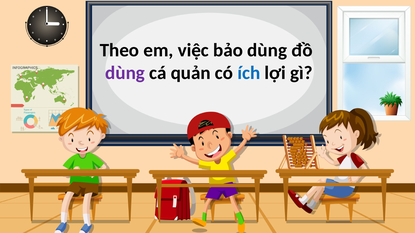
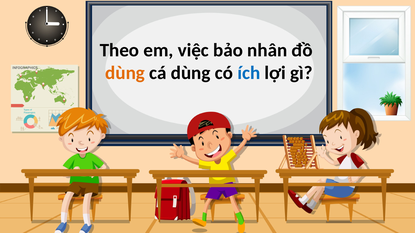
bảo dùng: dùng -> nhân (267, 50)
dùng colour: purple -> orange (125, 73)
cá quản: quản -> dùng (191, 73)
